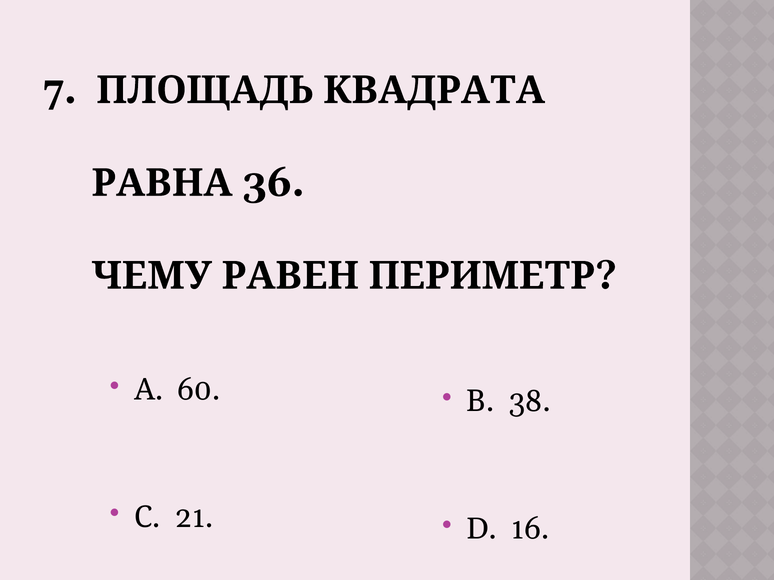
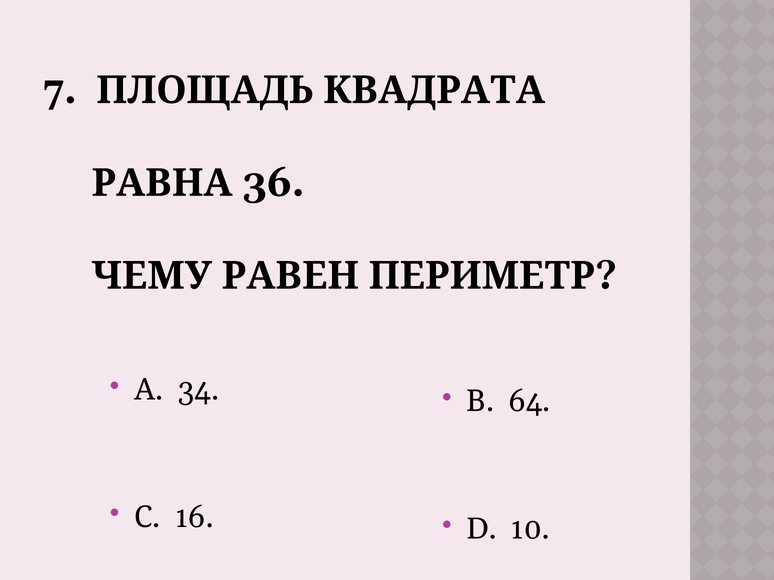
60: 60 -> 34 (199, 390)
38: 38 -> 64 (530, 402)
21: 21 -> 16 (194, 518)
16: 16 -> 10 (530, 529)
